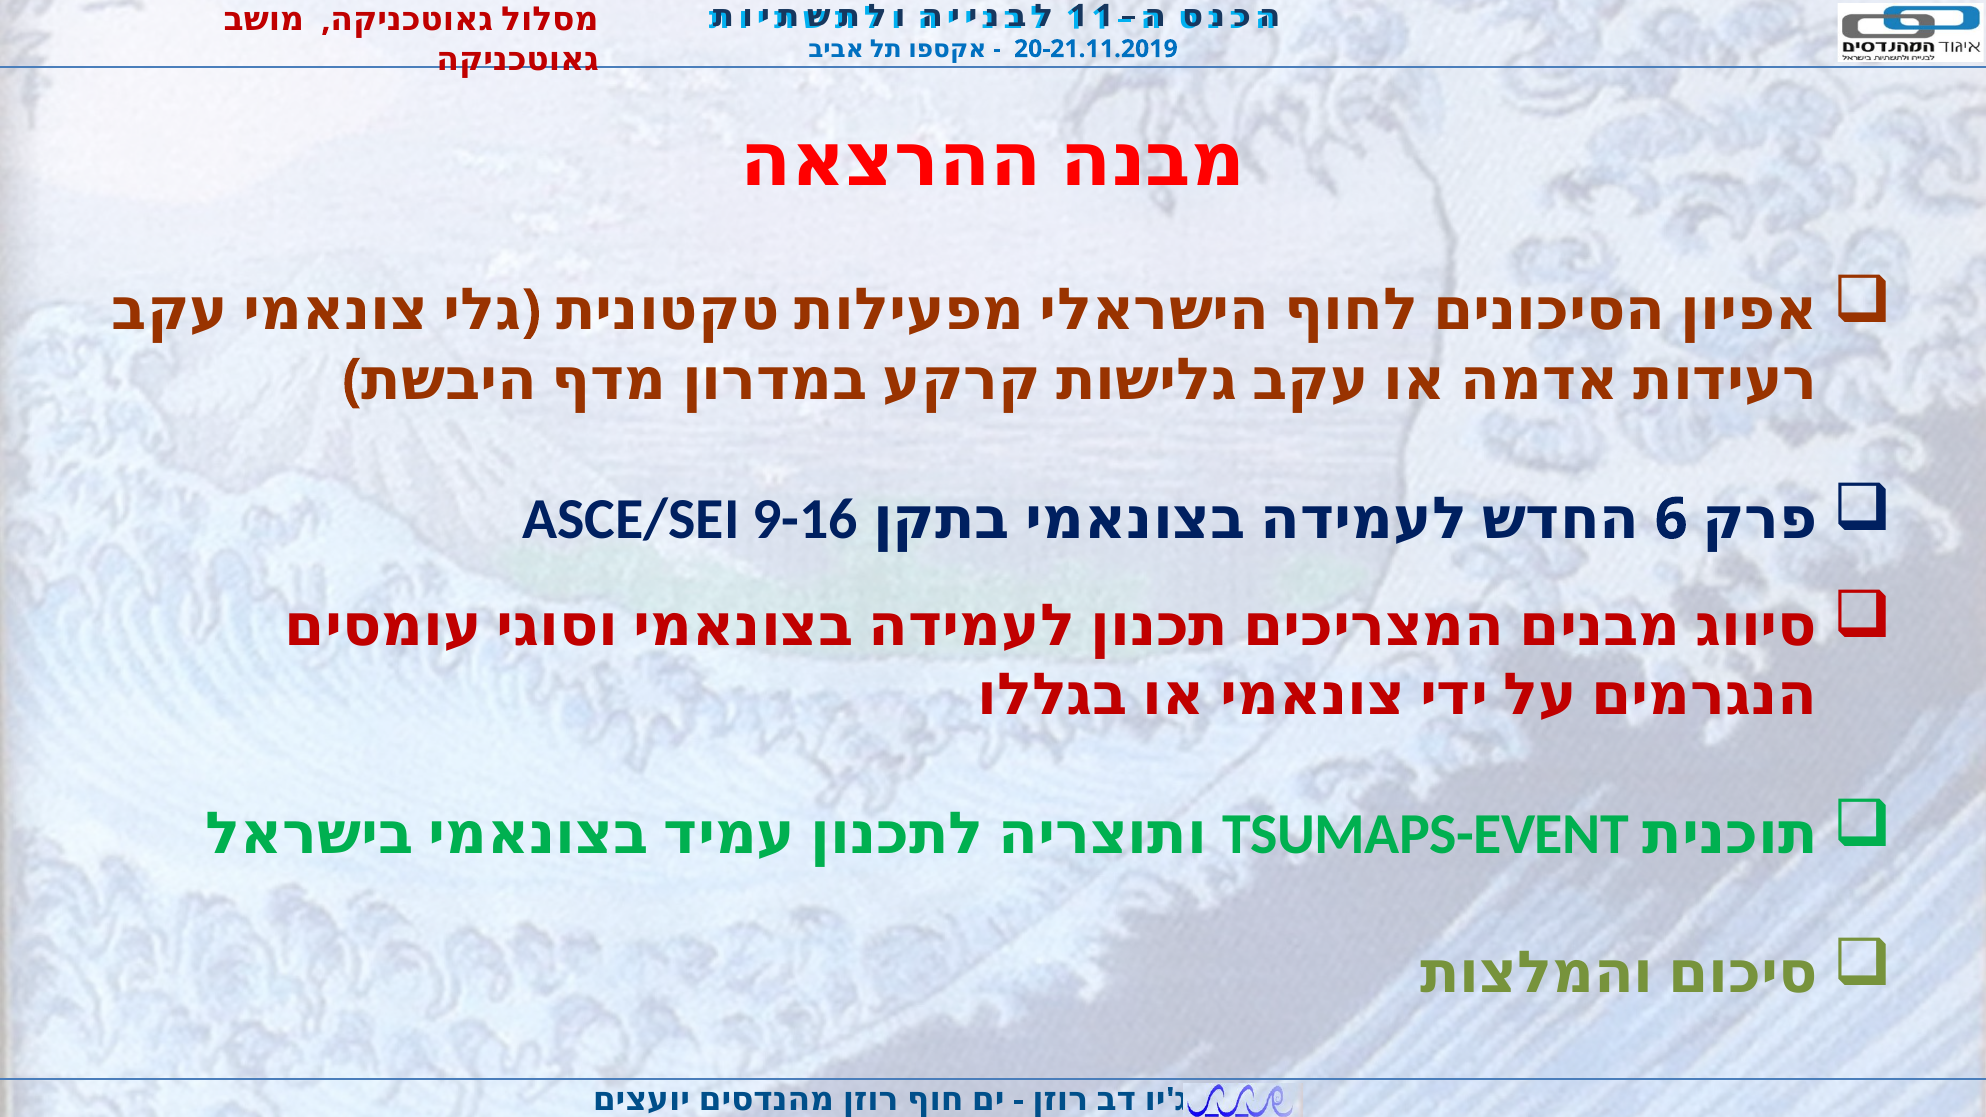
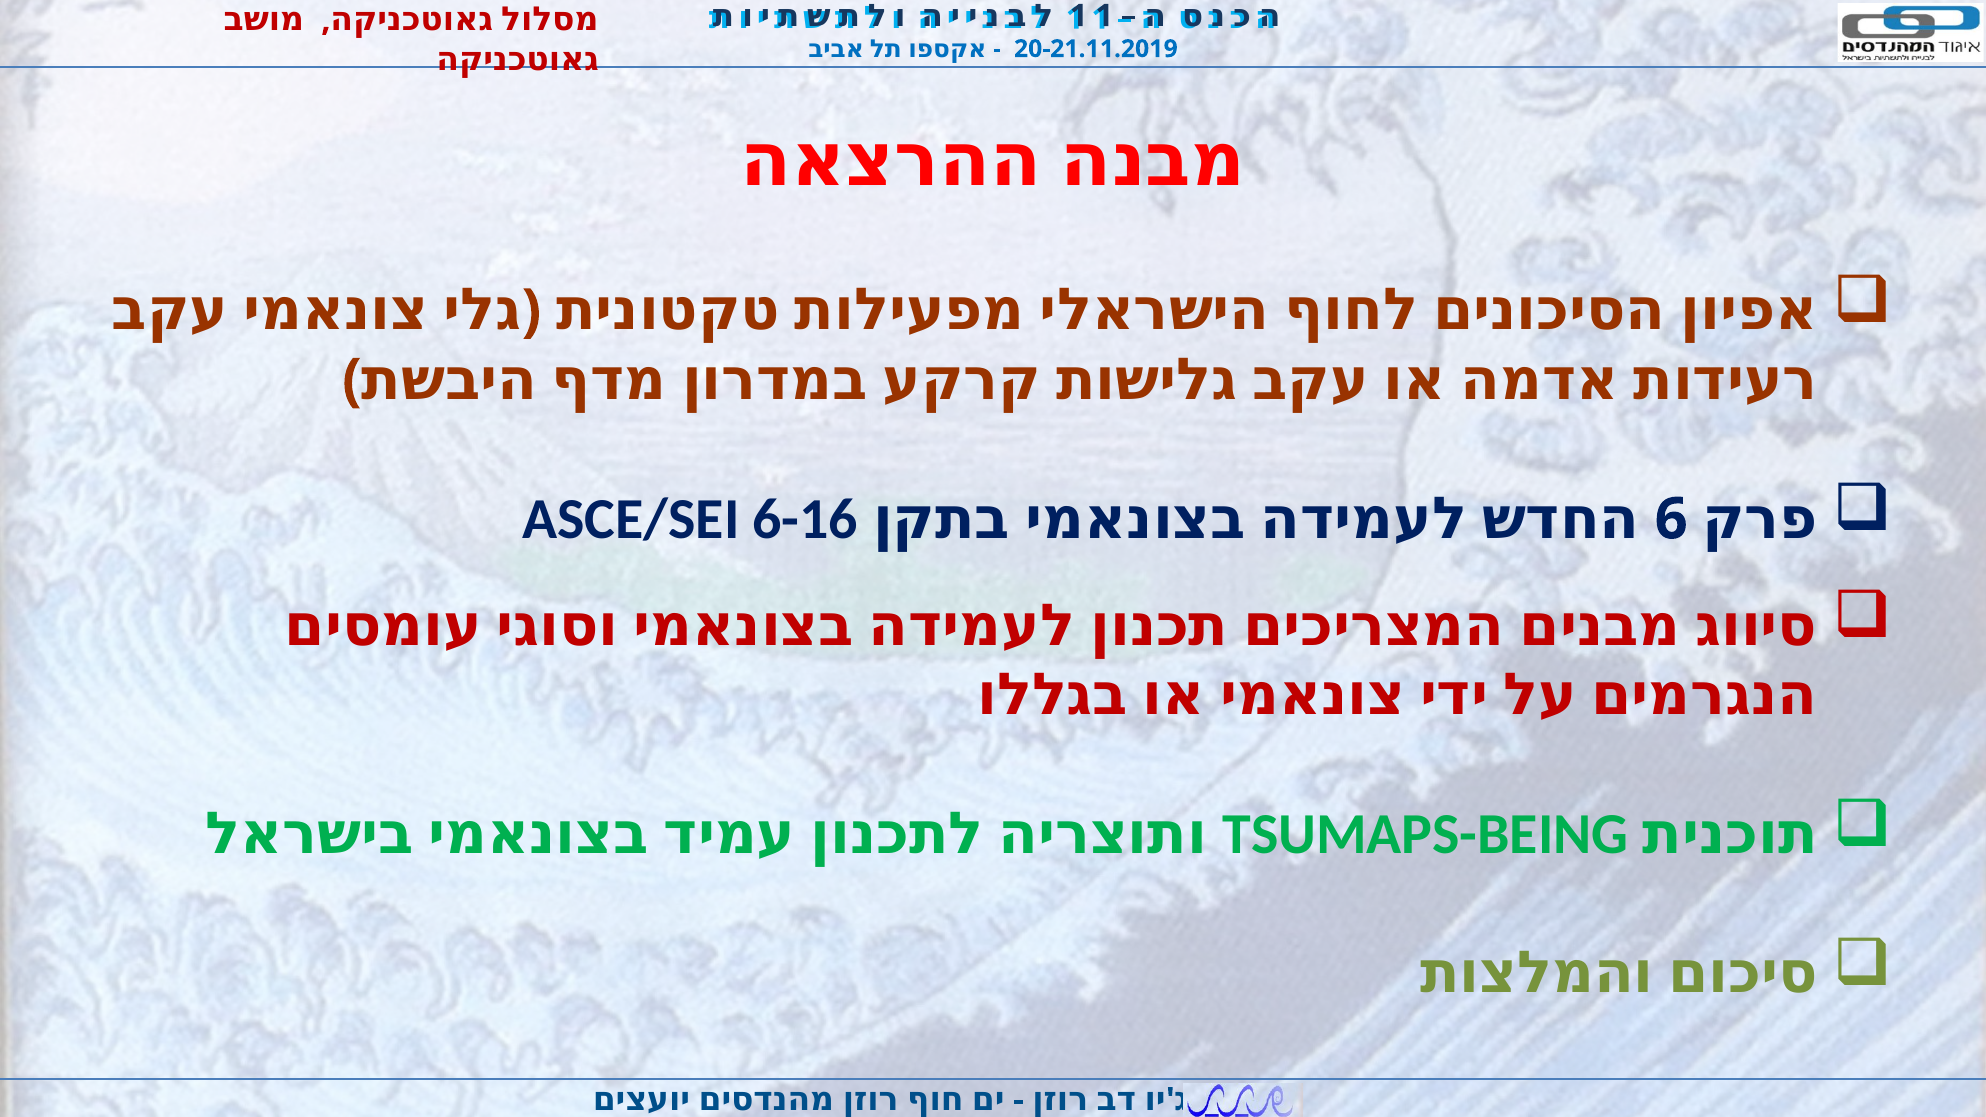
9-16: 9-16 -> 6-16 (805, 519)
TSUMAPS-EVENT: TSUMAPS-EVENT -> TSUMAPS-BEING (1425, 835)
